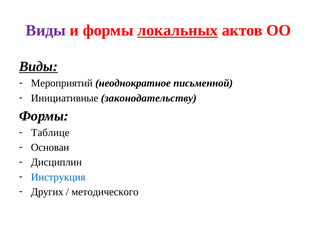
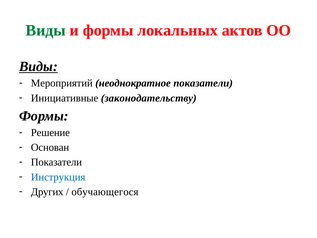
Виды colour: purple -> green (46, 30)
локальных underline: present -> none (178, 30)
неоднократное письменной: письменной -> показатели (203, 83)
Таблице: Таблице -> Решение (50, 132)
Дисциплин: Дисциплин -> Показатели (56, 162)
методического: методического -> обучающегося (105, 192)
